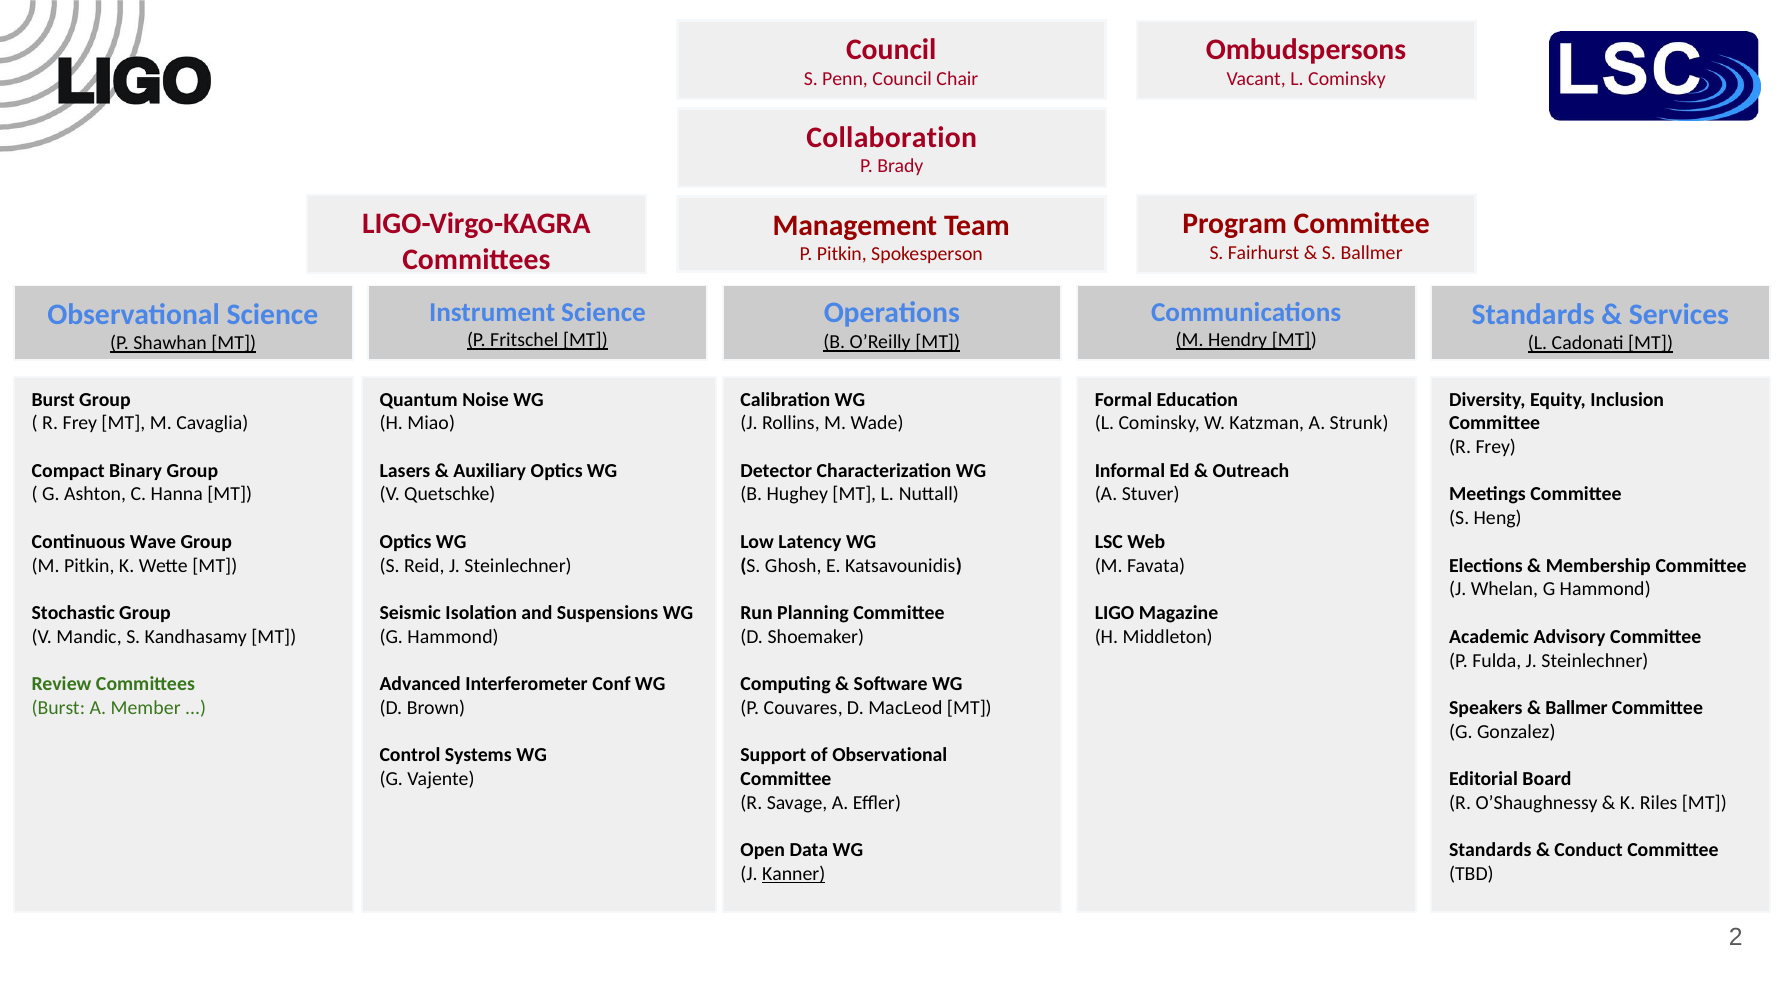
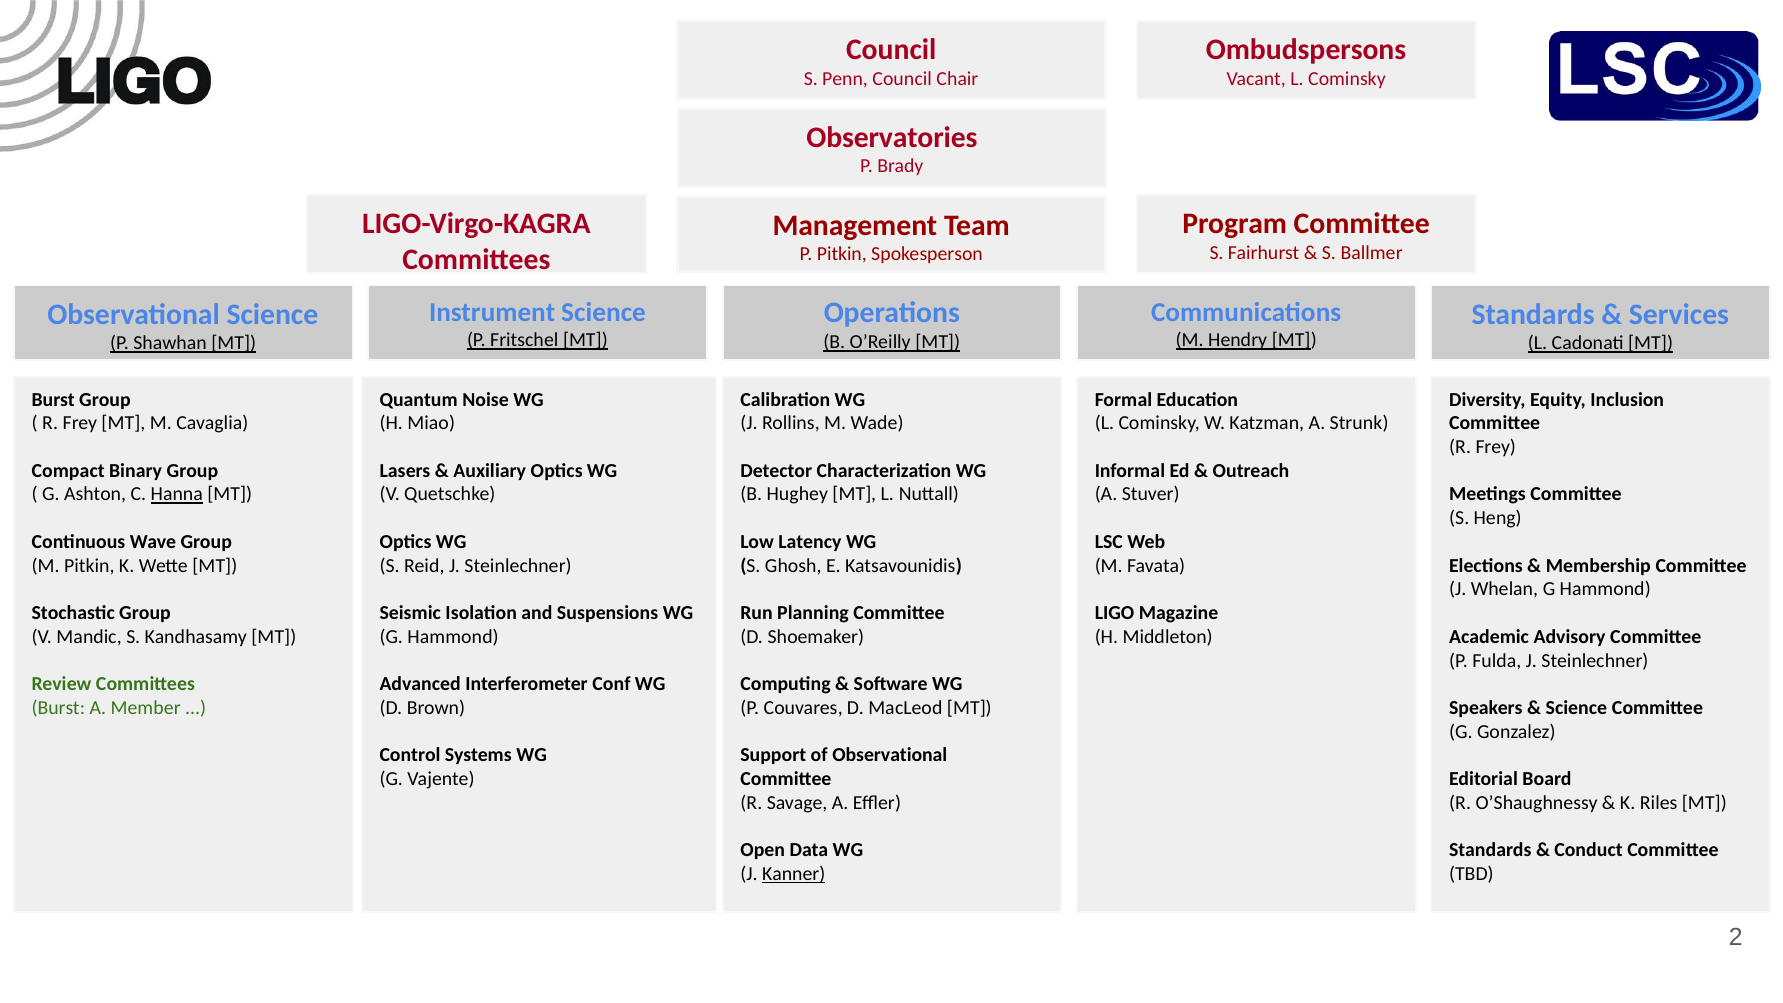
Collaboration: Collaboration -> Observatories (892, 137)
Hanna underline: none -> present (177, 494)
Ballmer: Ballmer -> Science (1576, 708)
